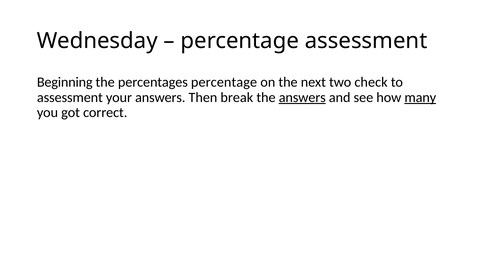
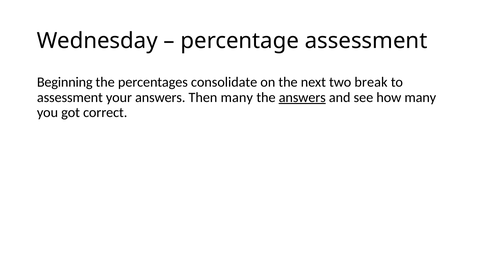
percentages percentage: percentage -> consolidate (224, 82)
check: check -> break (371, 82)
Then break: break -> many (237, 97)
many underline: present -> none (420, 97)
